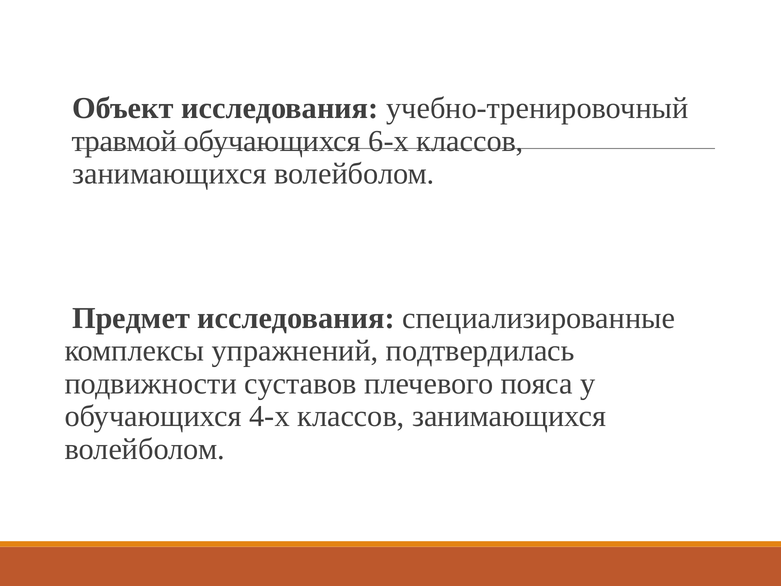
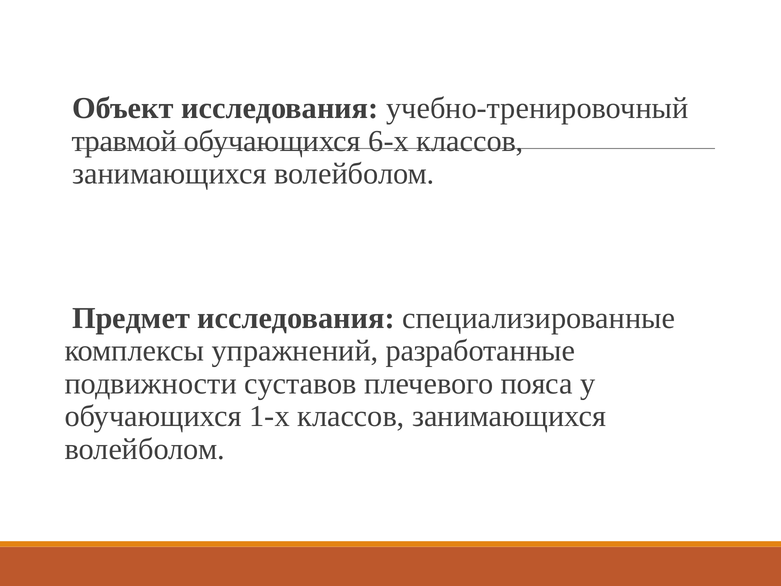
подтвердилась: подтвердилась -> разработанные (480, 351)
4-х: 4-х -> 1-х (270, 416)
